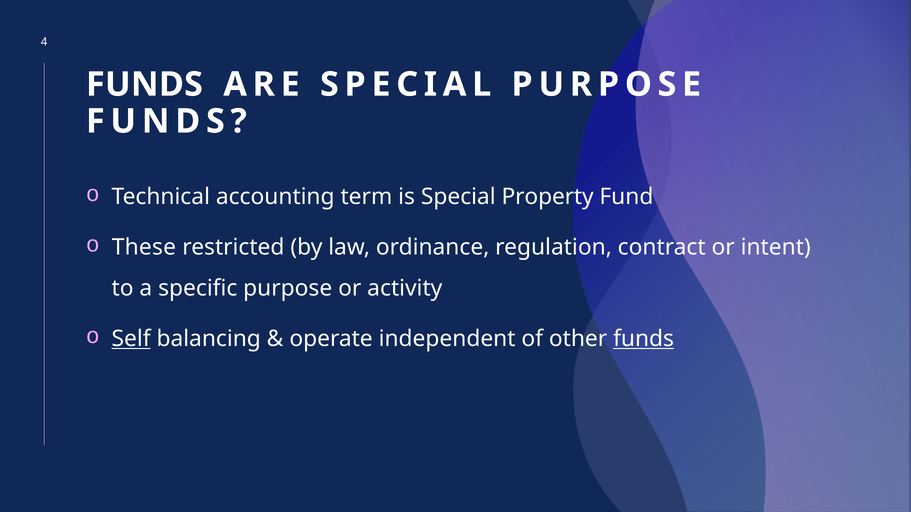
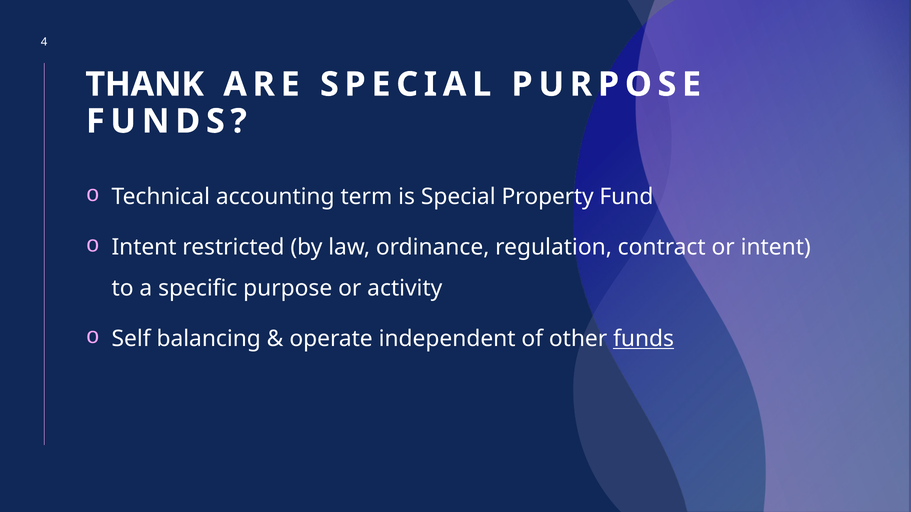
FUNDS: FUNDS -> THANK (145, 85)
These: These -> Intent (144, 247)
Self underline: present -> none (131, 339)
